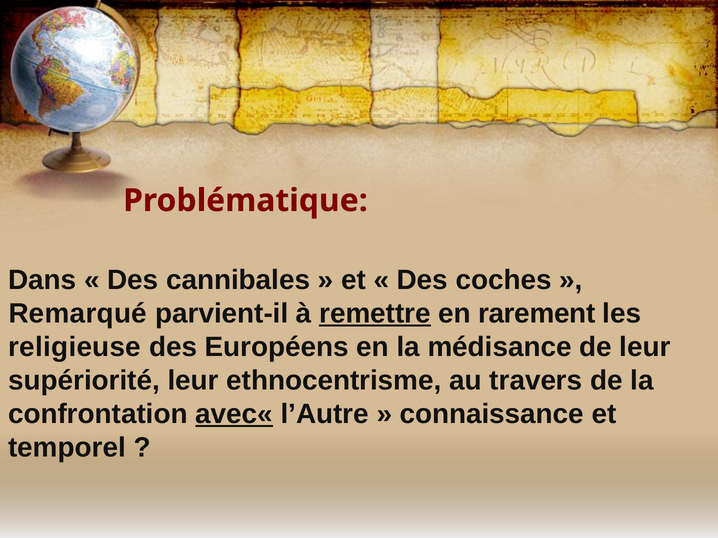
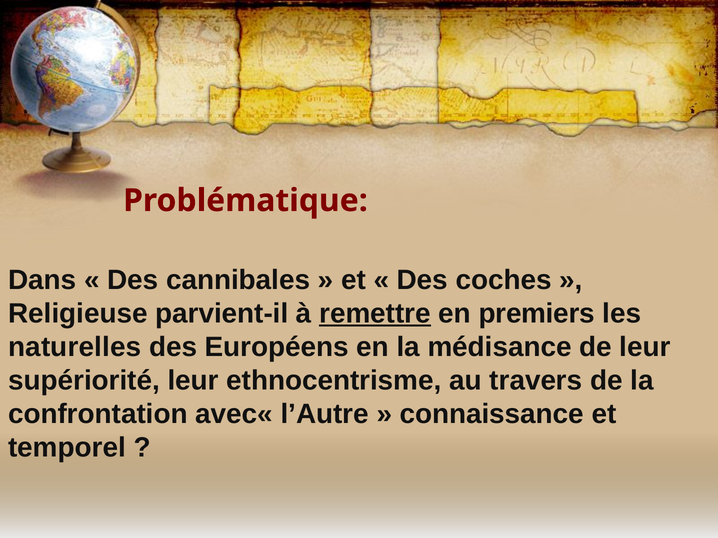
Remarqué: Remarqué -> Religieuse (78, 314)
rarement: rarement -> premiers (537, 314)
religieuse: religieuse -> naturelles (75, 347)
avec« underline: present -> none (234, 414)
